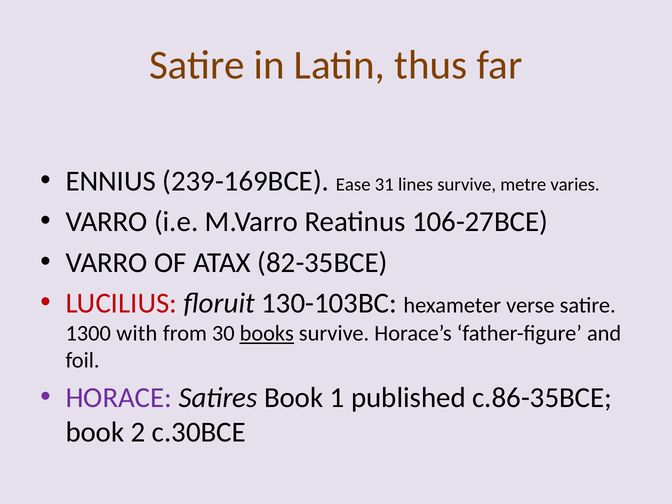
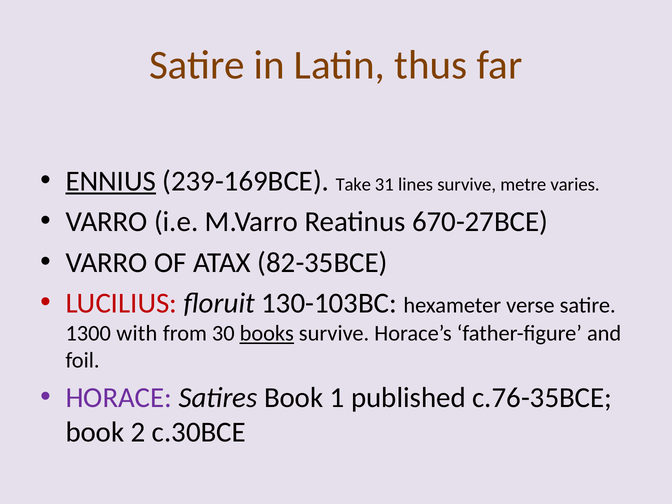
ENNIUS underline: none -> present (111, 181)
Ease: Ease -> Take (353, 184)
106-27BCE: 106-27BCE -> 670-27BCE (480, 222)
c.86-35BCE: c.86-35BCE -> c.76-35BCE (542, 398)
